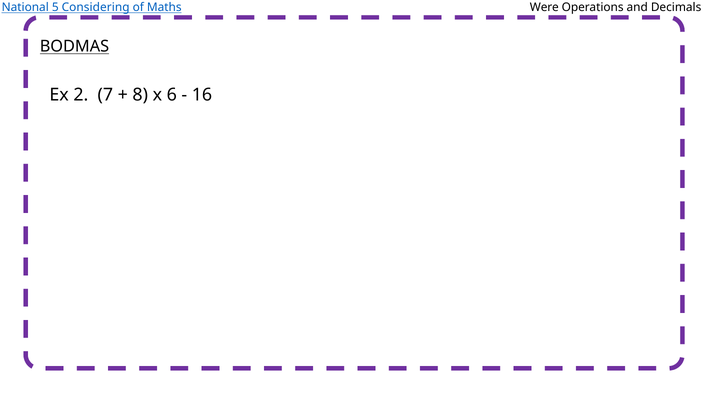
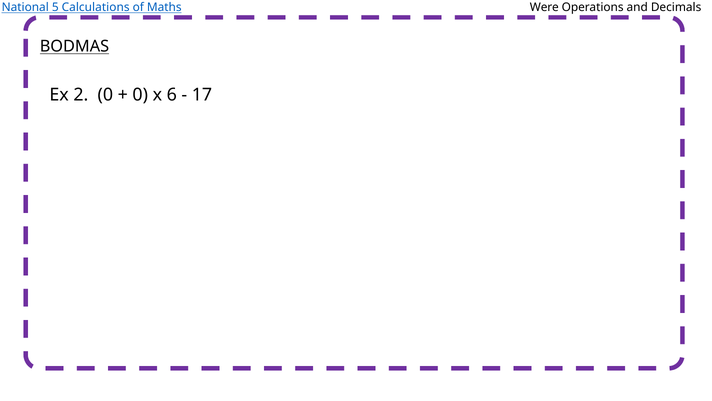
Considering: Considering -> Calculations (96, 7)
2 7: 7 -> 0 (105, 95)
8: 8 -> 0 (140, 95)
16: 16 -> 17 (202, 95)
